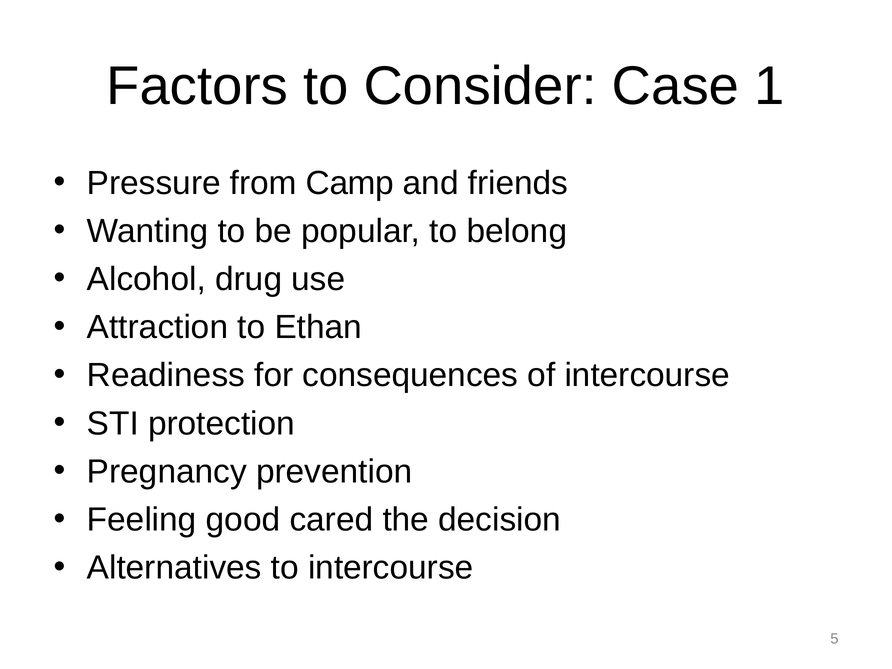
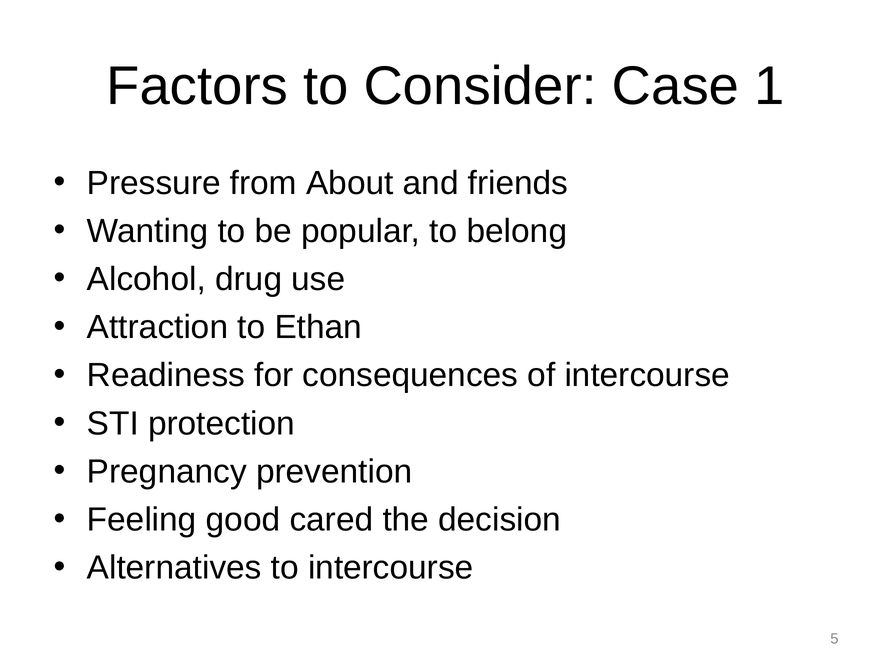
Camp: Camp -> About (350, 183)
